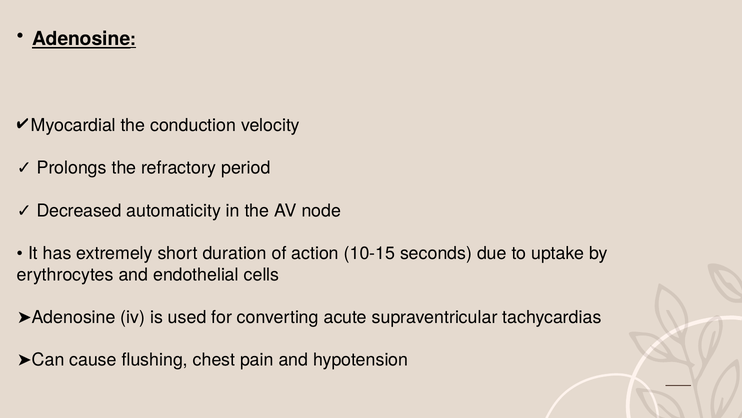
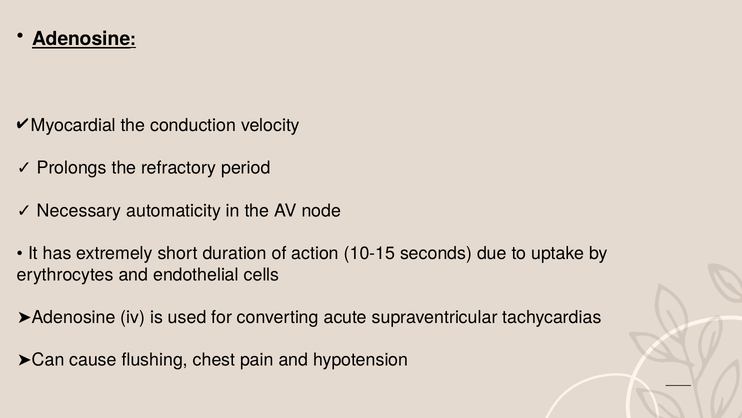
Decreased: Decreased -> Necessary (79, 210)
